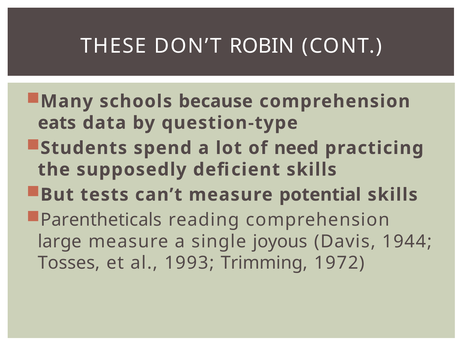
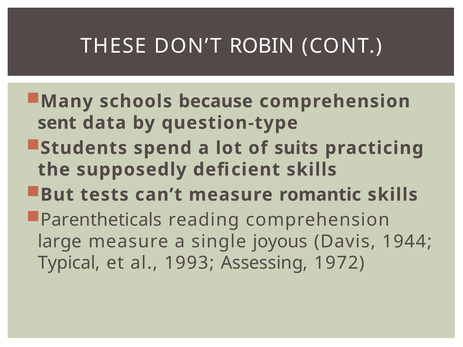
eats: eats -> sent (57, 123)
need: need -> suits (296, 148)
potential: potential -> romantic (320, 195)
Tosses: Tosses -> Typical (69, 263)
Trimming: Trimming -> Assessing (264, 263)
